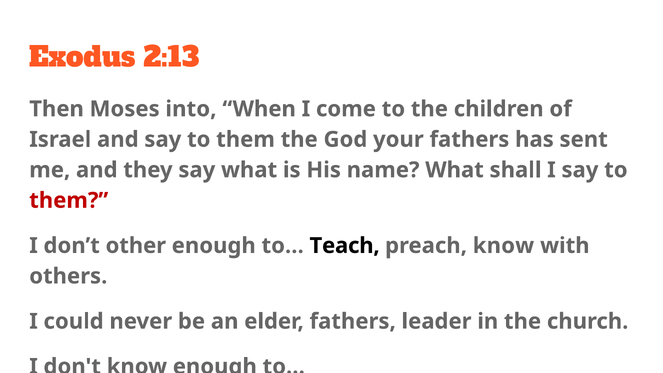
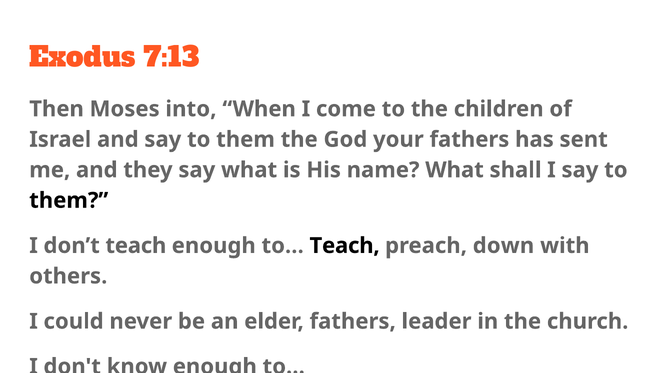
2:13: 2:13 -> 7:13 (171, 57)
them colour: red -> black (69, 200)
don’t other: other -> teach (136, 246)
preach know: know -> down (503, 246)
